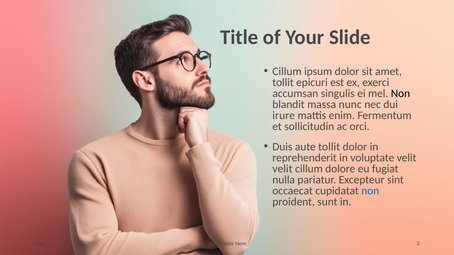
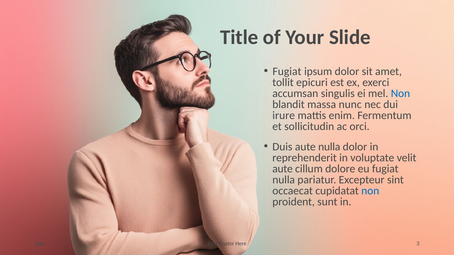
Cillum: Cillum -> Fugiat (287, 71)
Non colour: black -> blue (400, 94)
aute tollit: tollit -> nulla (329, 147)
velit: velit -> aute (283, 169)
